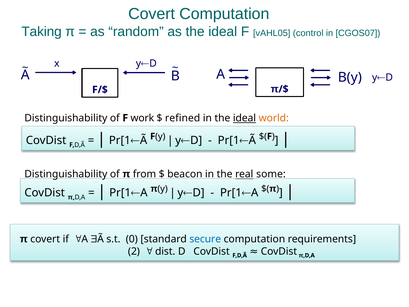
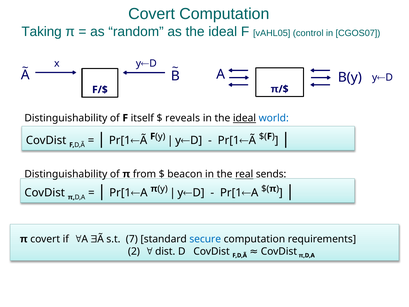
work: work -> itself (142, 118)
refined: refined -> reveals (183, 118)
world colour: orange -> blue (274, 118)
some: some -> sends (271, 174)
0: 0 -> 7 (132, 239)
